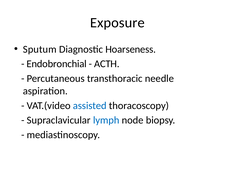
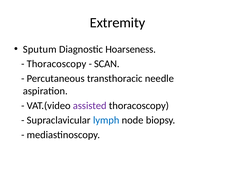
Exposure: Exposure -> Extremity (117, 23)
Endobronchial: Endobronchial -> Thoracoscopy (57, 64)
ACTH: ACTH -> SCAN (107, 64)
assisted colour: blue -> purple (90, 106)
